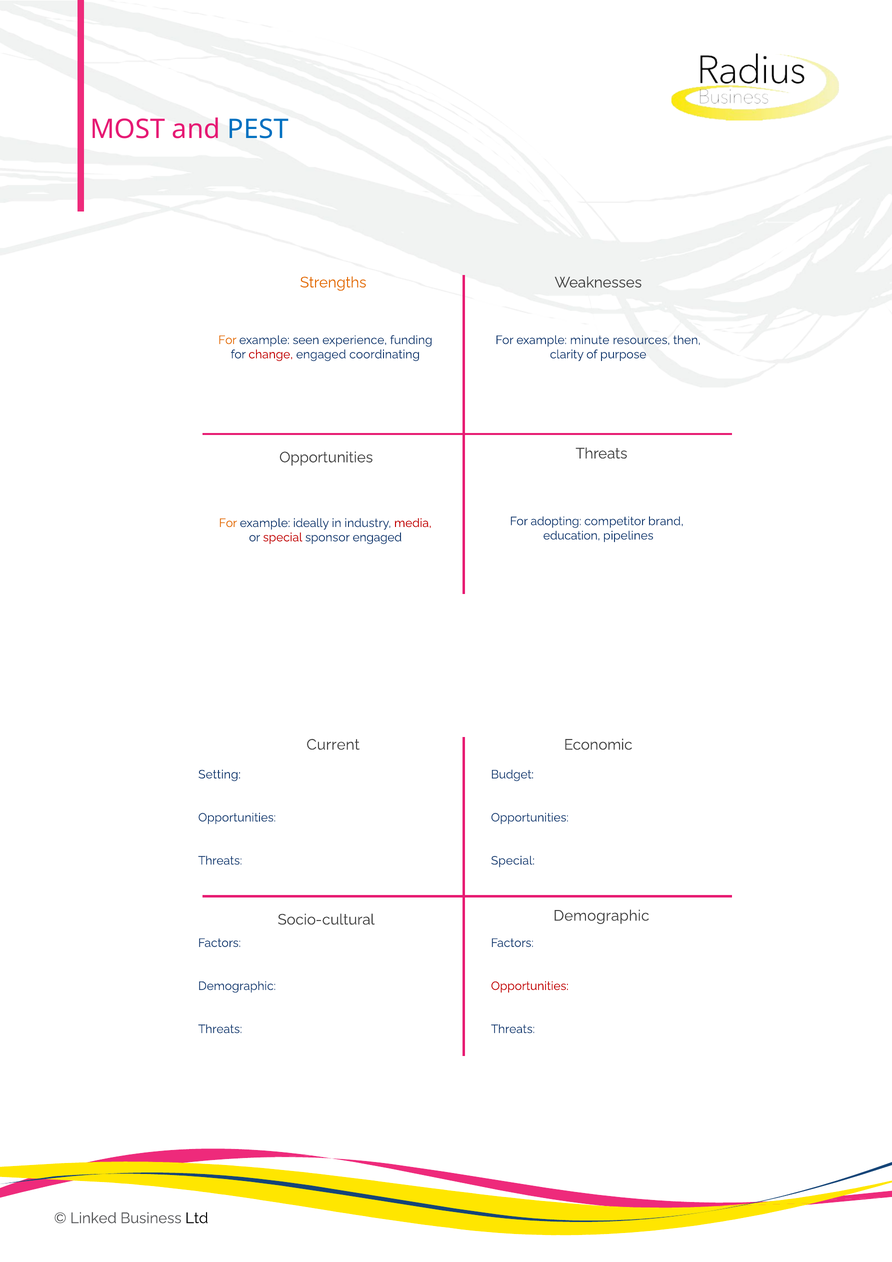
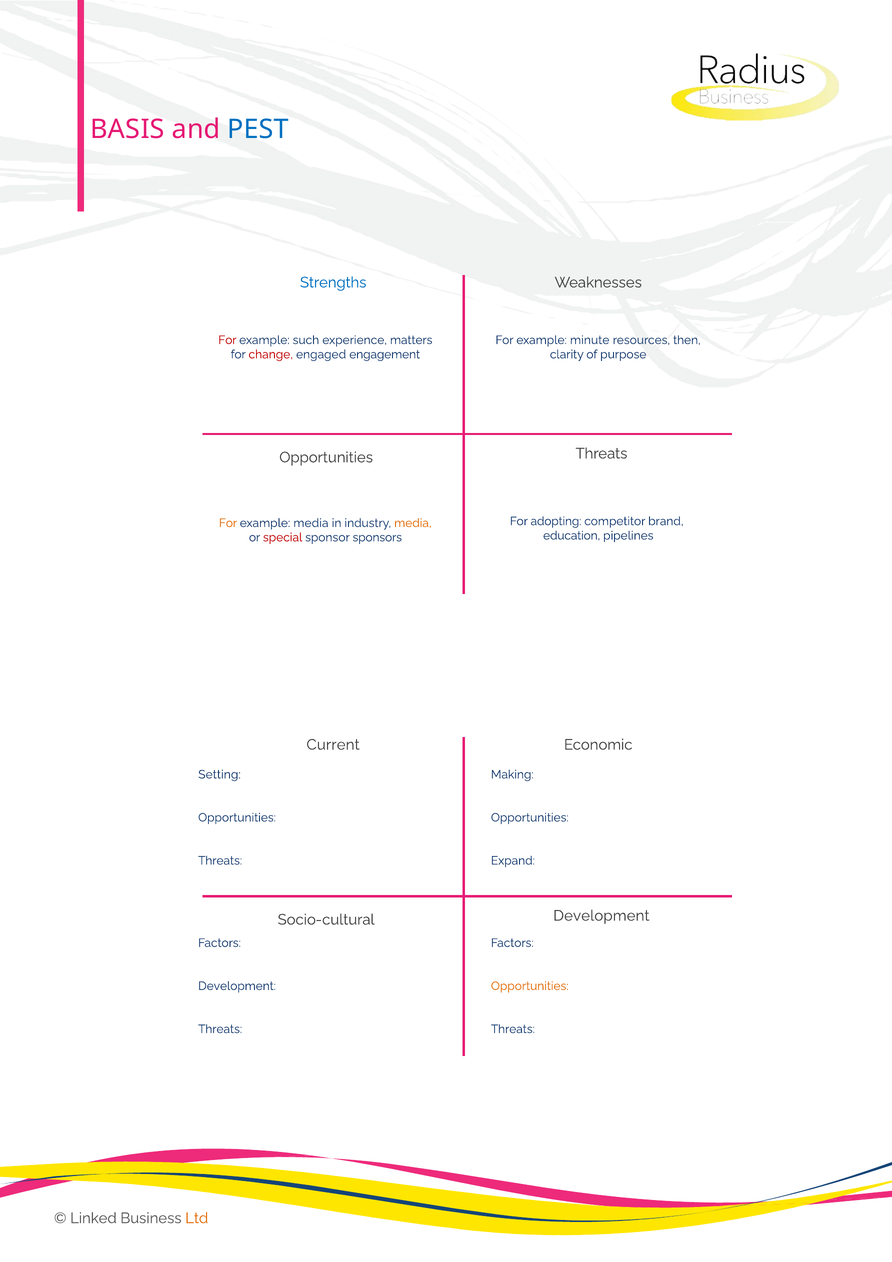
MOST: MOST -> BASIS (127, 129)
Strengths colour: orange -> blue (333, 283)
For colour: orange -> red (227, 340)
seen: seen -> such (306, 340)
funding: funding -> matters (411, 340)
coordinating: coordinating -> engagement (385, 355)
example ideally: ideally -> media (311, 523)
media colour: red -> orange (413, 523)
sponsor engaged: engaged -> sponsors (377, 538)
Budget: Budget -> Making (512, 775)
Special: Special -> Expand (513, 861)
Demographic: Demographic -> Development (601, 916)
Demographic: Demographic -> Development (237, 986)
Opportunities colour: red -> orange (530, 986)
Ltd colour: black -> orange (197, 1218)
